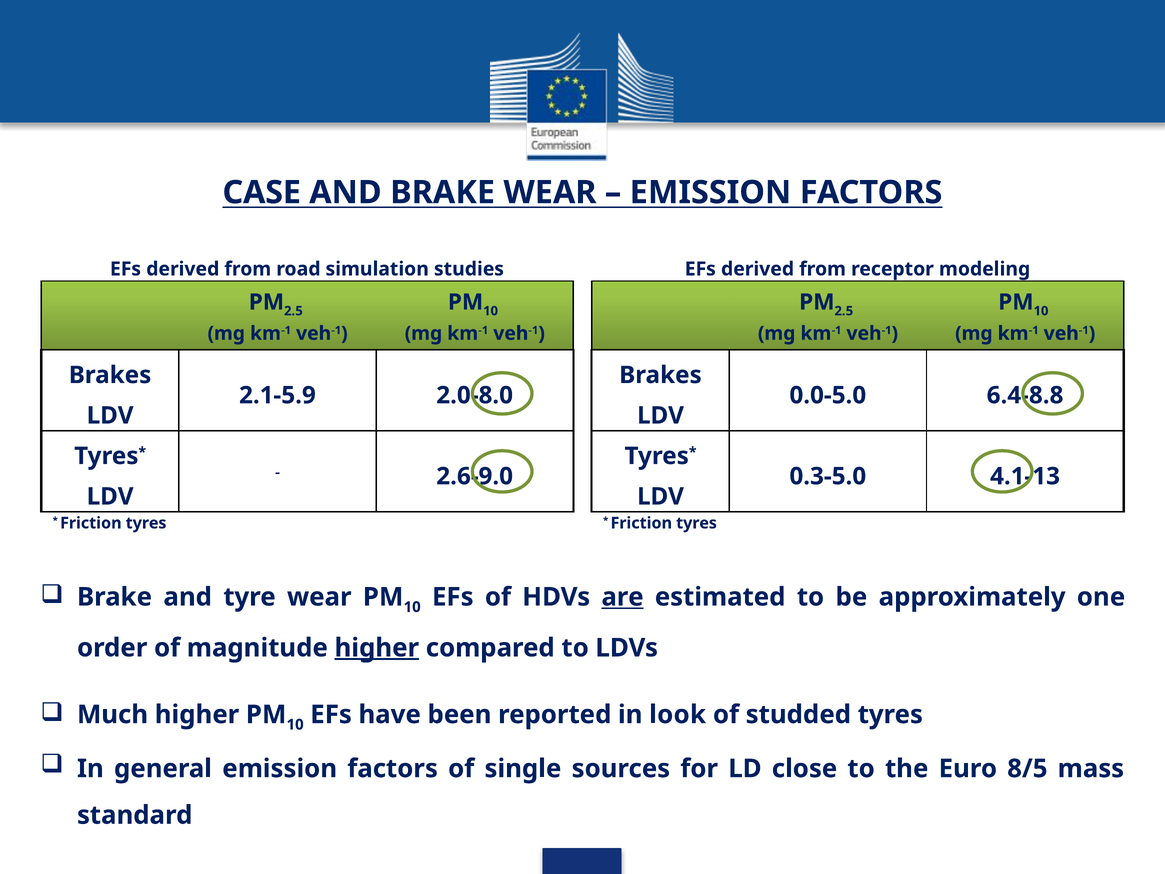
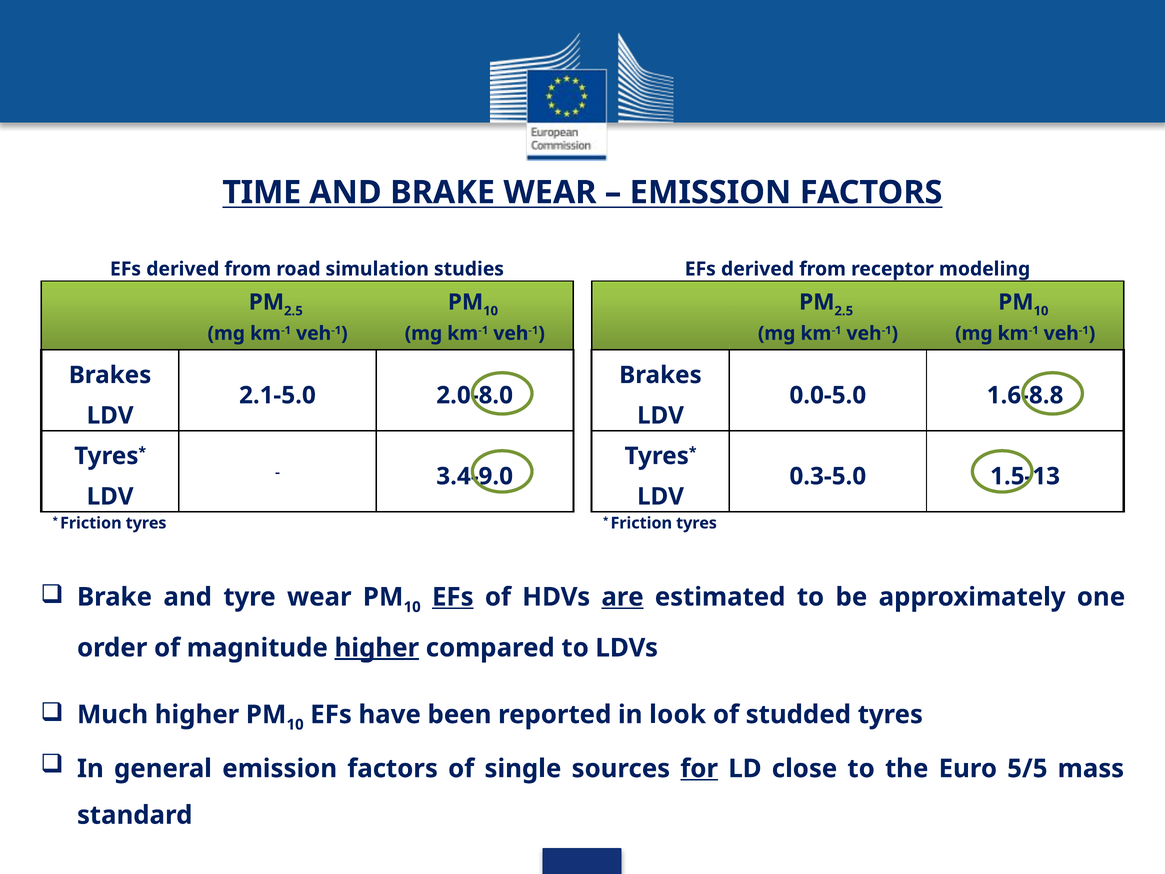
CASE: CASE -> TIME (262, 192)
2.1-5.9: 2.1-5.9 -> 2.1-5.0 (277, 395)
6.4-8.8: 6.4-8.8 -> 1.6-8.8 (1025, 395)
2.6-9.0: 2.6-9.0 -> 3.4-9.0 (475, 476)
4.1-13: 4.1-13 -> 1.5-13 (1025, 476)
EFs underline: none -> present (453, 597)
for underline: none -> present (699, 768)
8/5: 8/5 -> 5/5 (1027, 768)
